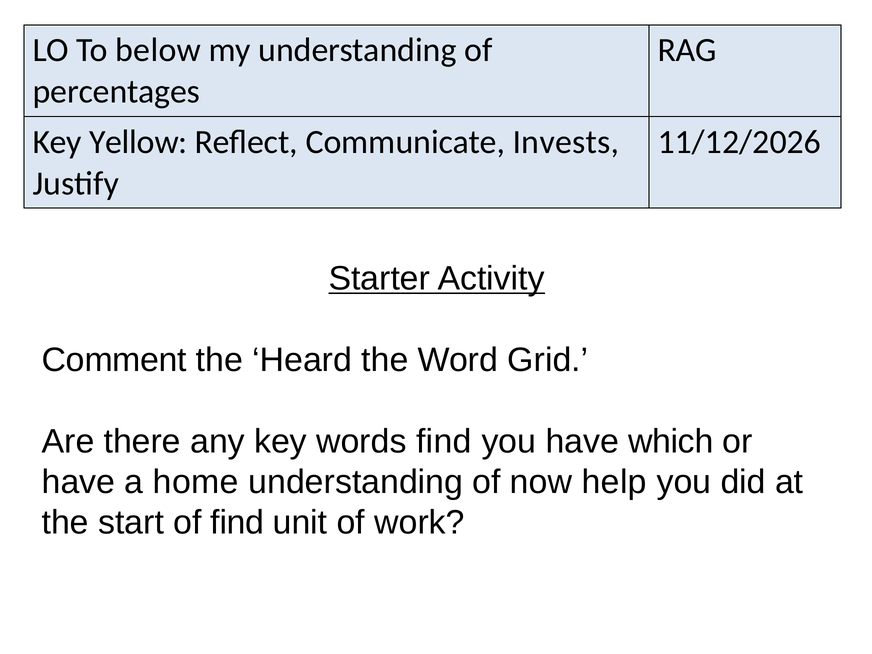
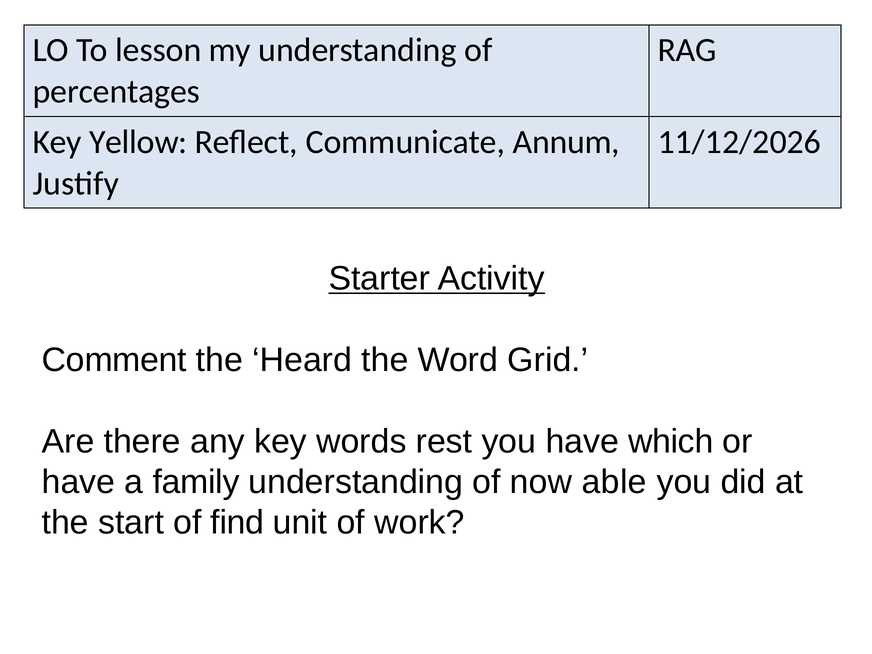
below: below -> lesson (158, 50)
Invests: Invests -> Annum (566, 142)
words find: find -> rest (444, 441)
home: home -> family (196, 482)
help: help -> able (614, 482)
